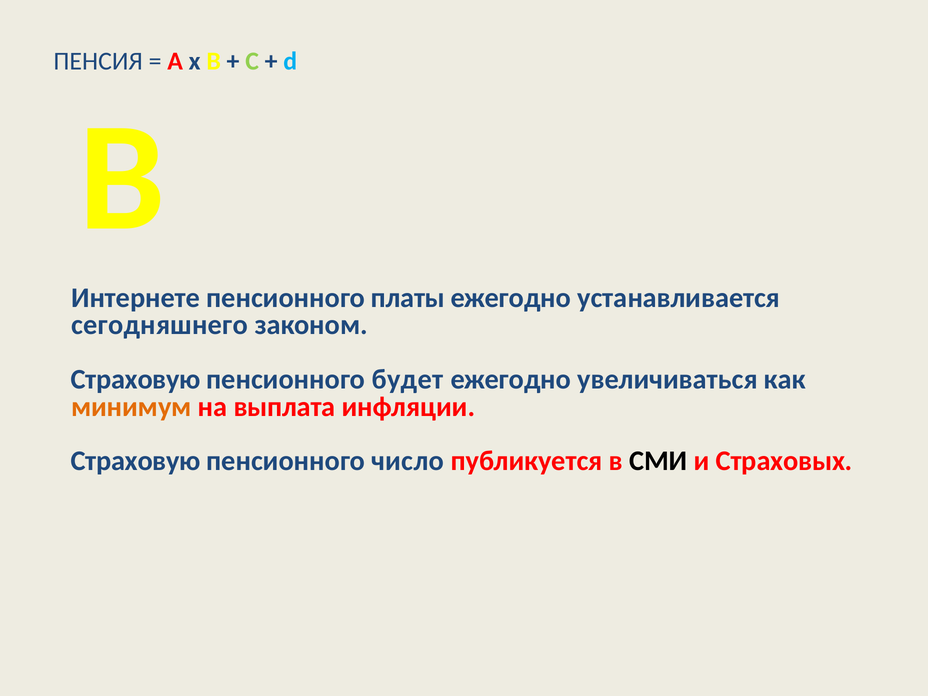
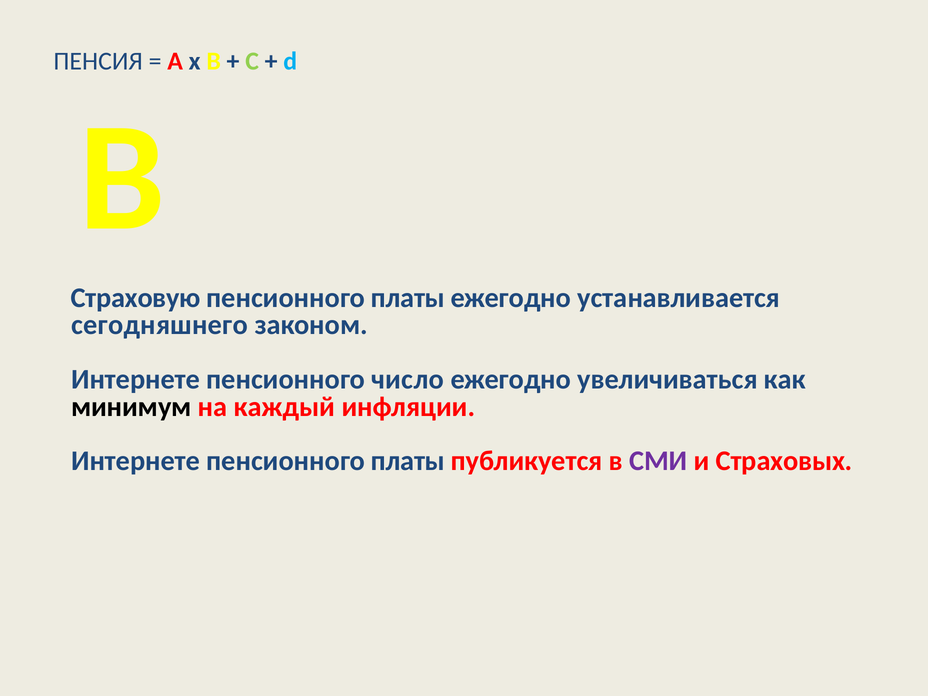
Интернете: Интернете -> Страховую (136, 298)
Страховую: Страховую -> Интернете (136, 379)
будет: будет -> число (408, 379)
минимум colour: orange -> black (131, 407)
выплата: выплата -> каждый (284, 407)
Страховую: Страховую -> Интернете (136, 461)
число: число -> платы (408, 461)
СМИ colour: black -> purple (658, 461)
